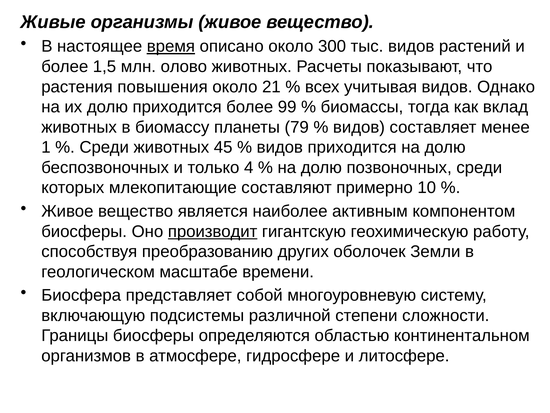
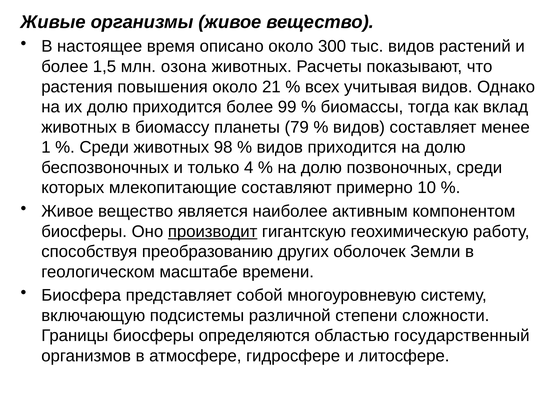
время underline: present -> none (171, 46)
олово: олово -> озона (184, 67)
45: 45 -> 98 (223, 147)
континентальном: континентальном -> государственный (462, 335)
